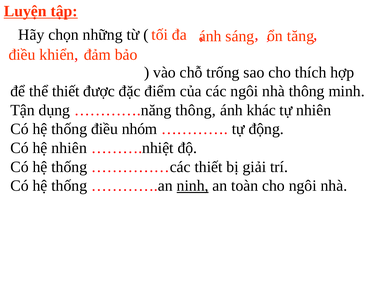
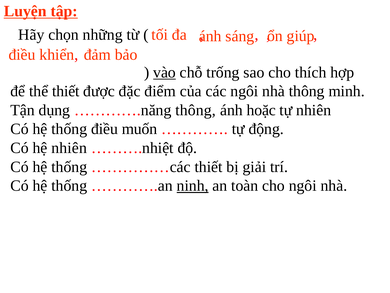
tăng: tăng -> giúp (301, 36)
vào underline: none -> present (165, 72)
khác: khác -> hoặc (261, 110)
nhóm: nhóm -> muốn (140, 129)
